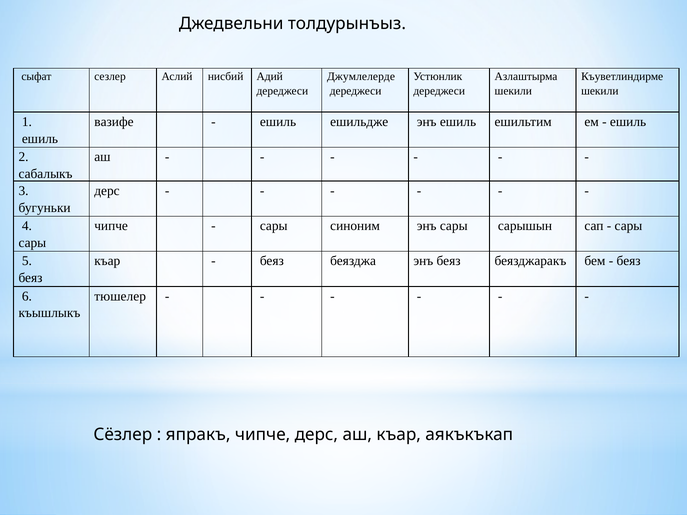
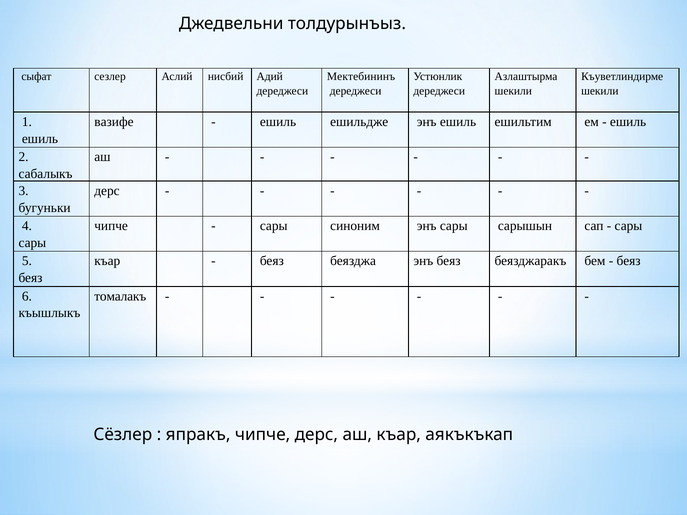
Джумлелерде: Джумлелерде -> Мектебининъ (361, 77)
тюшелер: тюшелер -> томалакъ (120, 296)
